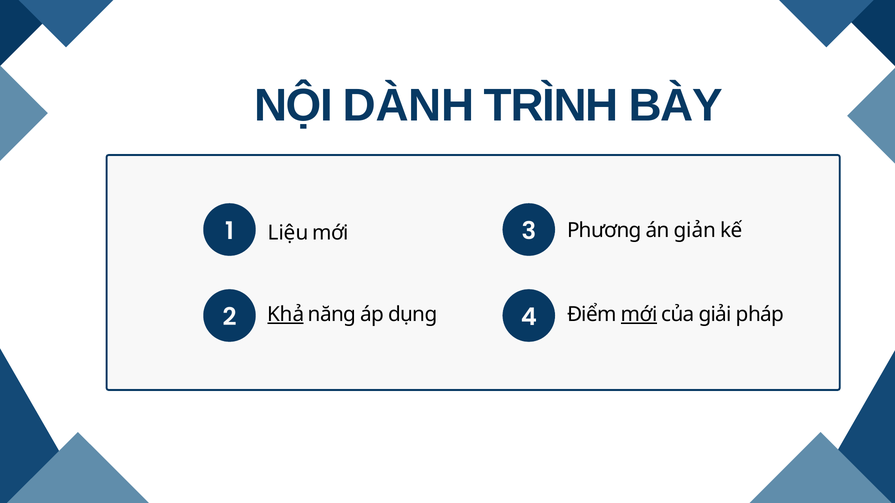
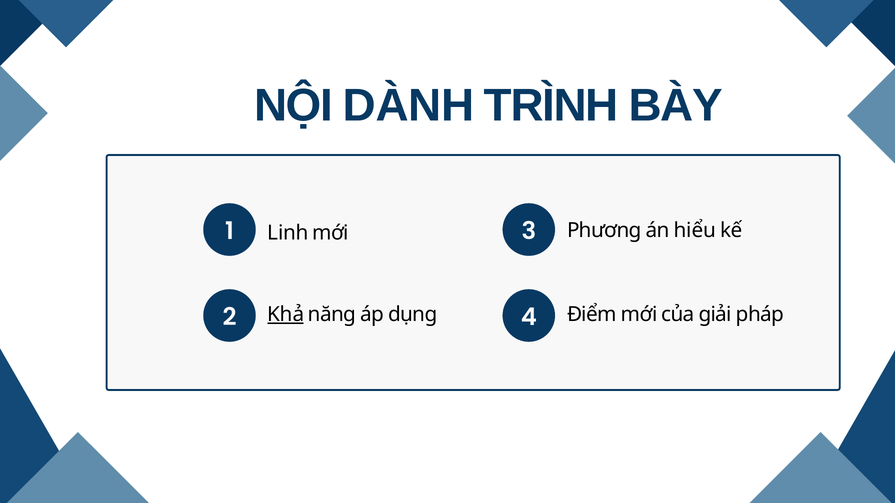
Liệu: Liệu -> Linh (288, 233)
giản: giản -> hiểu (695, 230)
mới underline: present -> none (639, 315)
